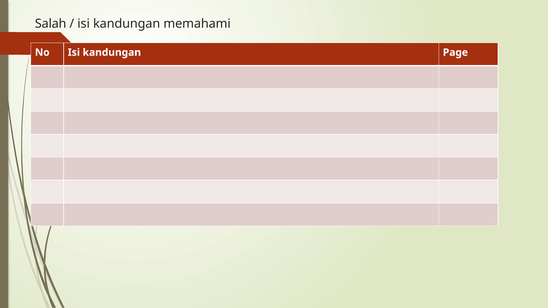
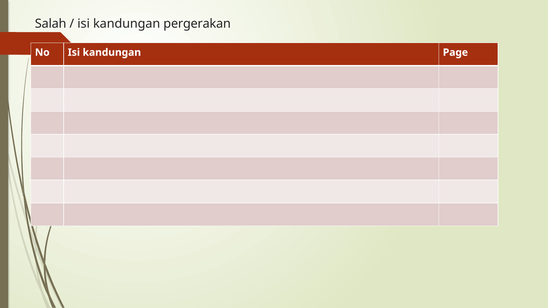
memahami: memahami -> pergerakan (197, 24)
